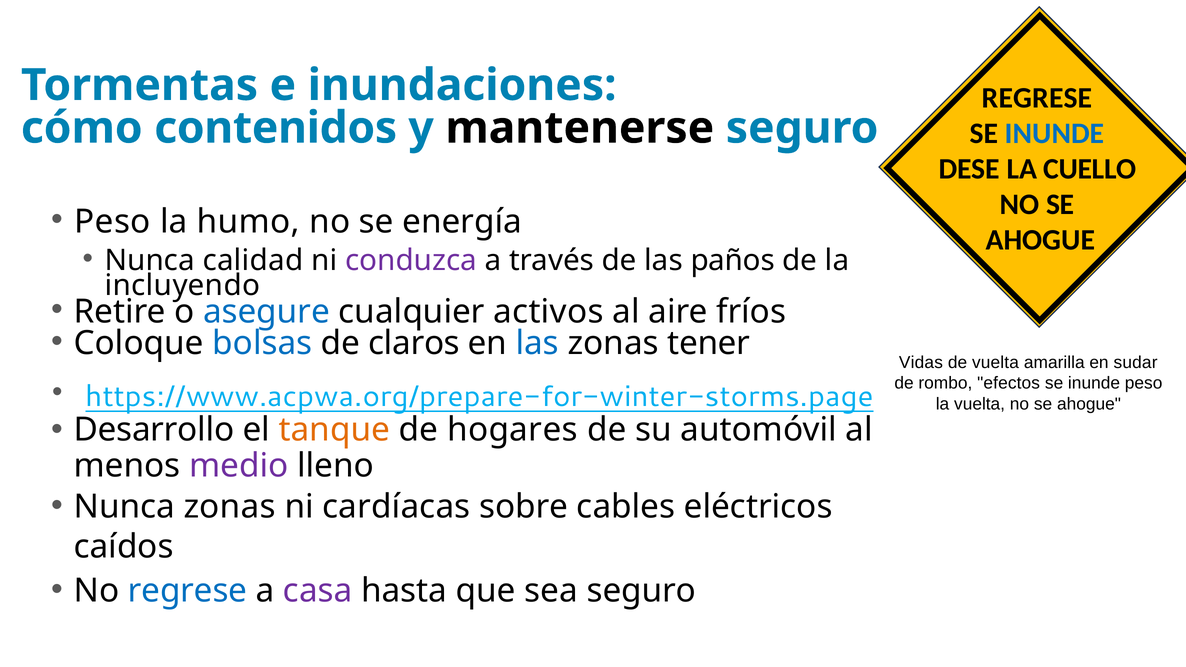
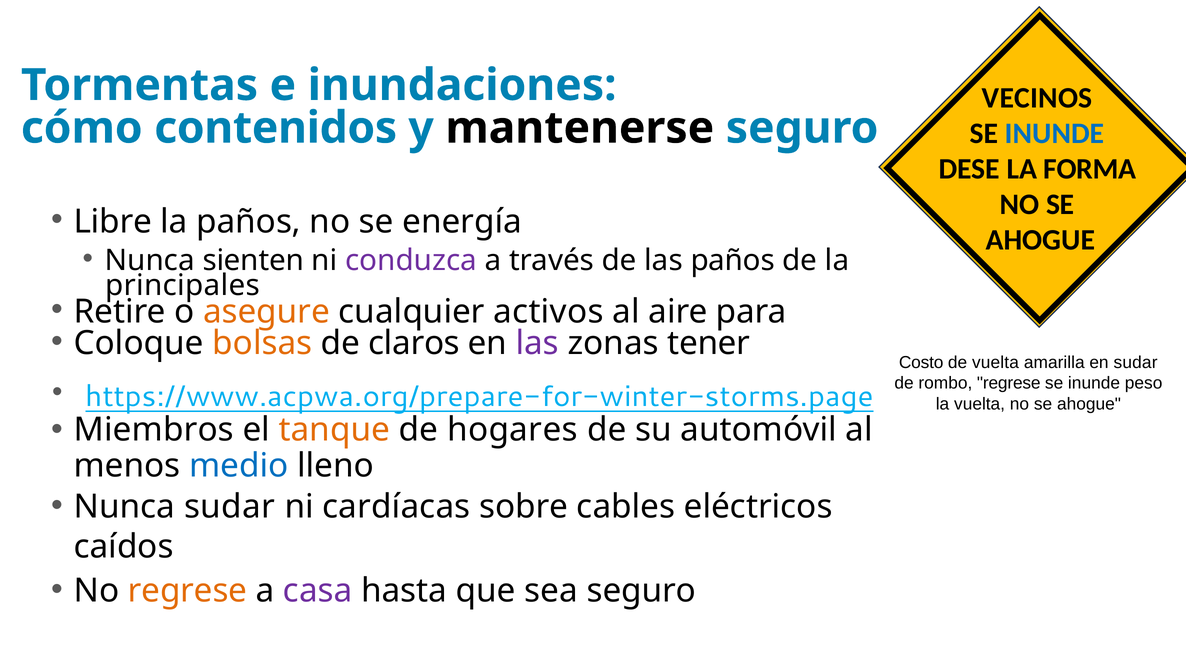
REGRESE: REGRESE -> VECINOS (1037, 98)
CUELLO: CUELLO -> FORMA (1090, 169)
Peso: Peso -> Libre (113, 222)
la humo: humo -> paños (249, 222)
calidad: calidad -> sienten (253, 261)
incluyendo: incluyendo -> principales (182, 286)
asegure colour: blue -> orange (267, 312)
fríos: fríos -> para (751, 312)
bolsas colour: blue -> orange (262, 343)
las colour: blue -> purple (537, 343)
Vidas: Vidas -> Costo (921, 363)
rombo efectos: efectos -> regrese (1009, 383)
Desarrollo: Desarrollo -> Miembros (154, 430)
medio colour: purple -> blue (239, 466)
Nunca zonas: zonas -> sudar (230, 507)
regrese colour: blue -> orange (188, 591)
